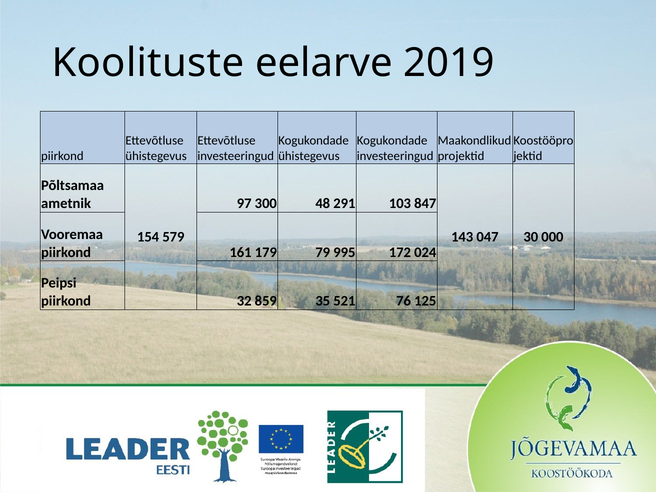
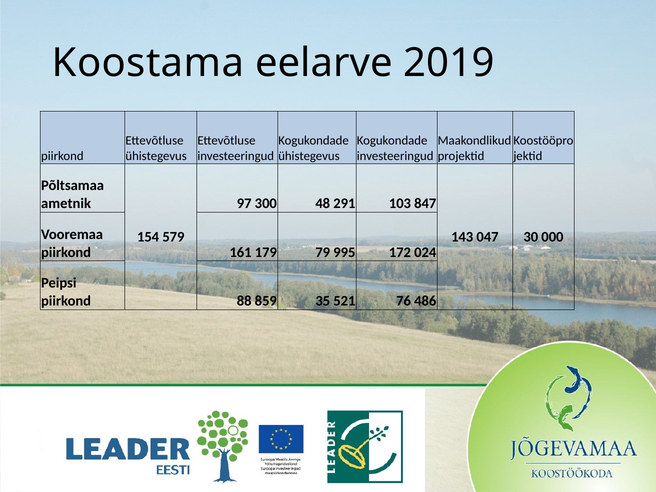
Koolituste: Koolituste -> Koostama (148, 63)
32: 32 -> 88 (244, 301)
125: 125 -> 486 (425, 301)
